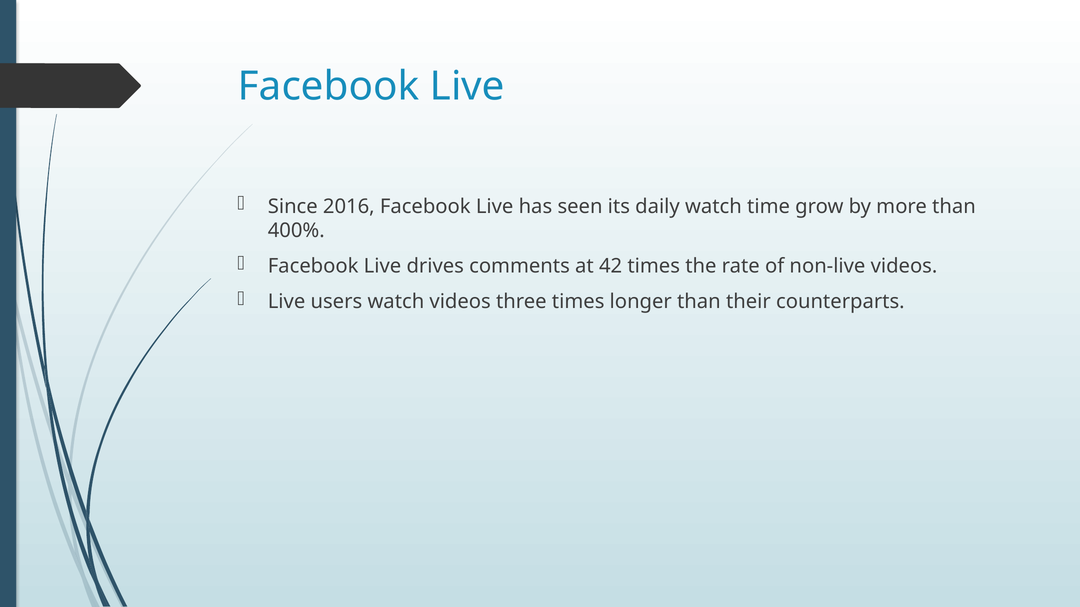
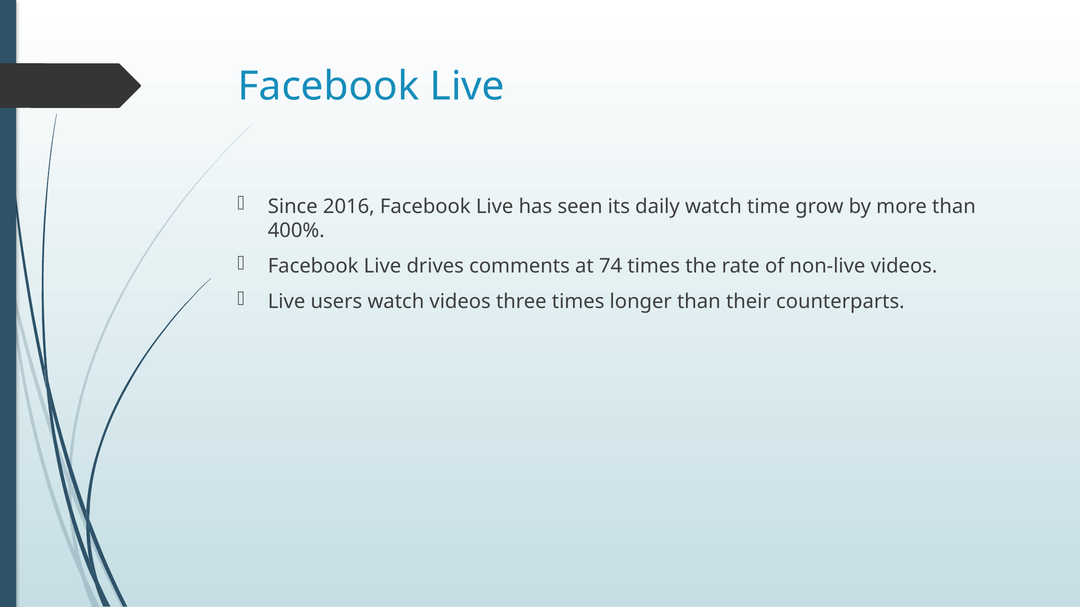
42: 42 -> 74 (611, 266)
